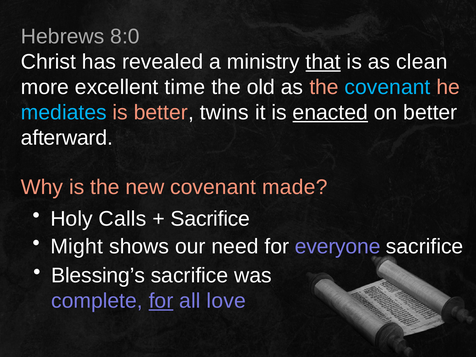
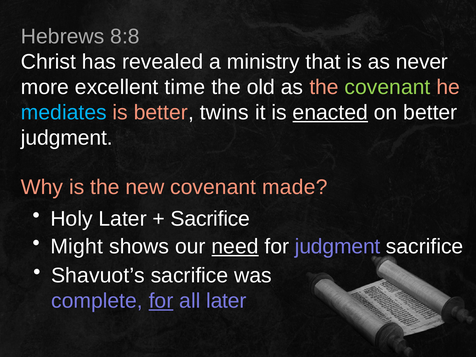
8:0: 8:0 -> 8:8 (125, 36)
that underline: present -> none (323, 62)
clean: clean -> never (422, 62)
covenant colour: light blue -> light green (388, 87)
afterward: afterward -> judgment (67, 138)
Holy Calls: Calls -> Later (123, 219)
need underline: none -> present (235, 247)
for everyone: everyone -> judgment (338, 247)
Blessing’s: Blessing’s -> Shavuot’s (98, 276)
all love: love -> later (226, 301)
